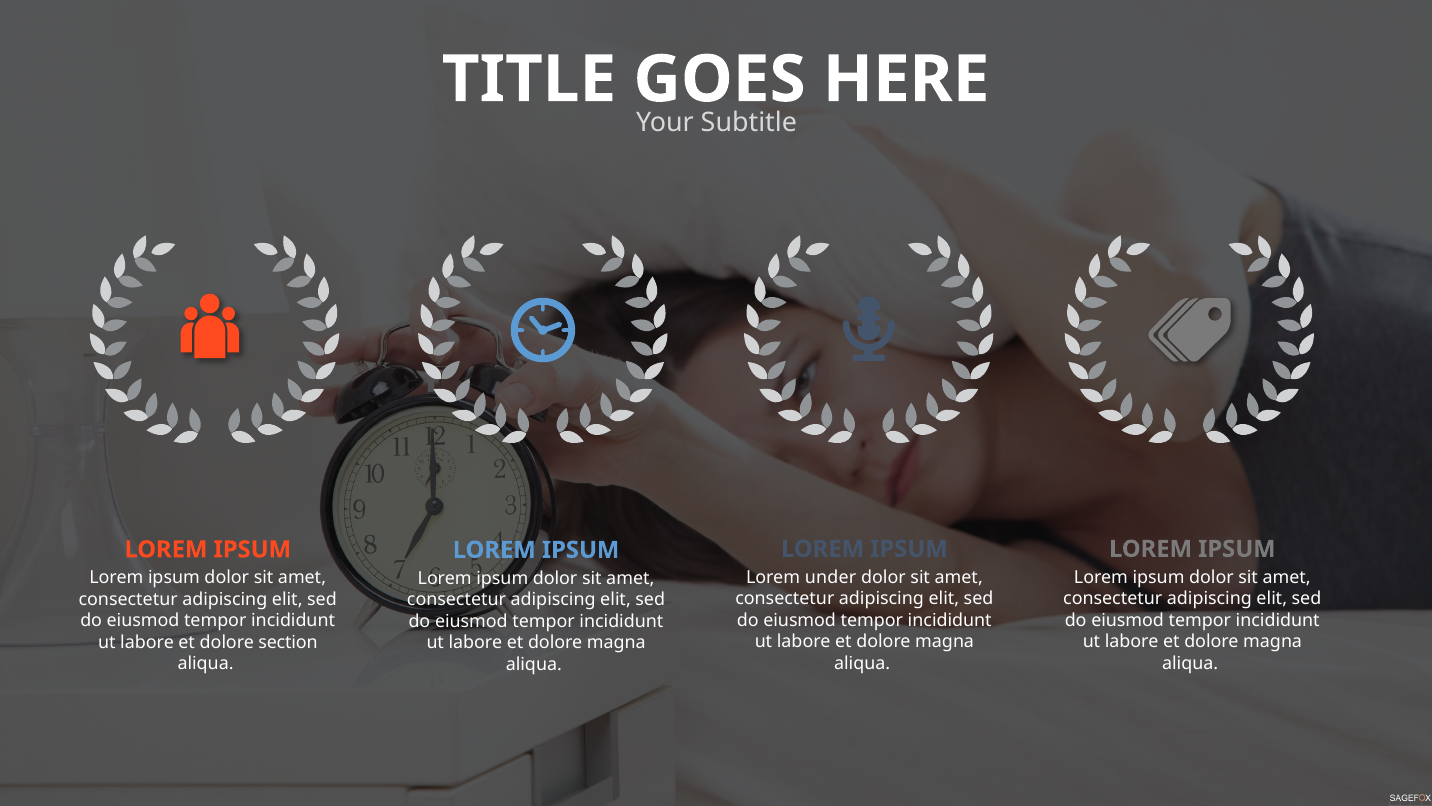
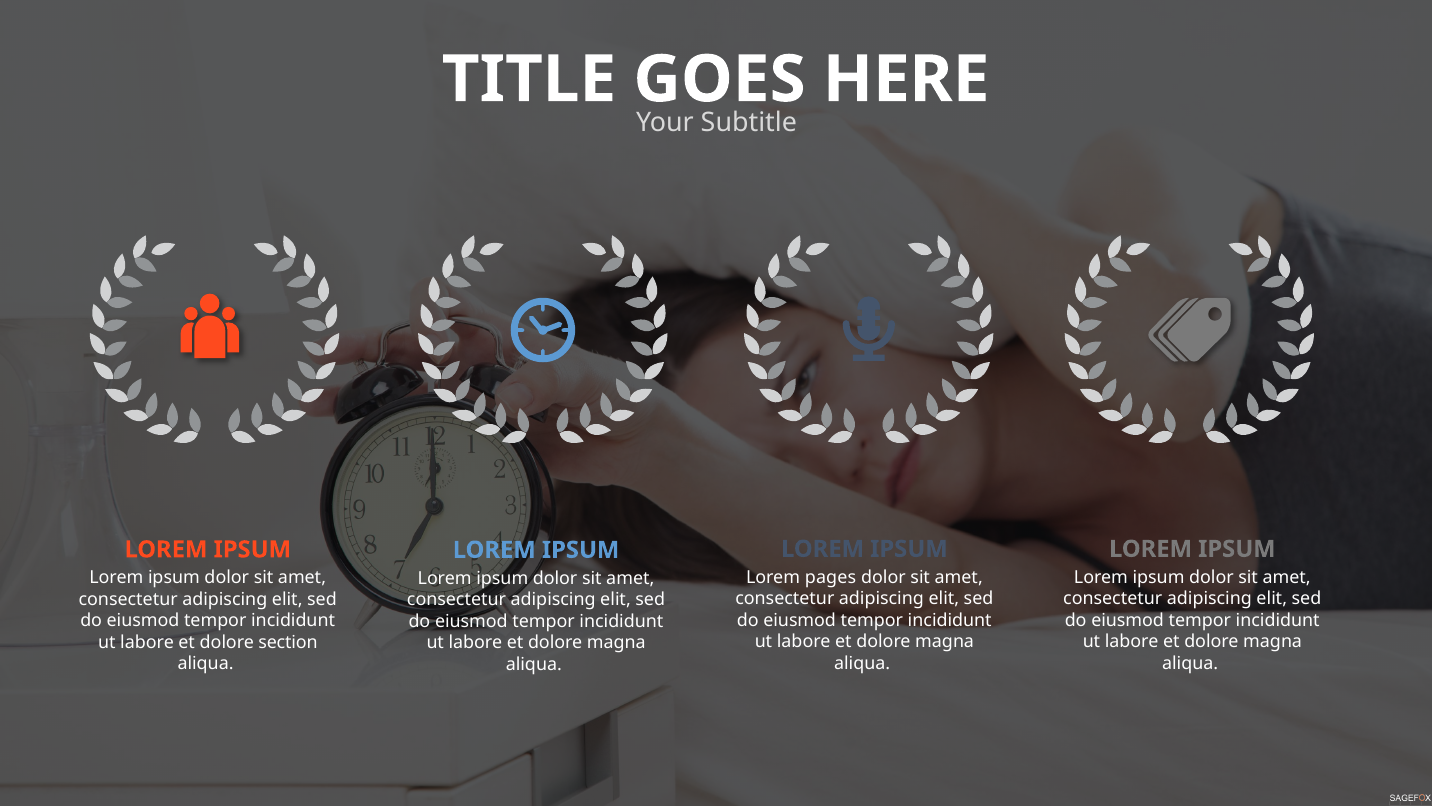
under: under -> pages (831, 577)
